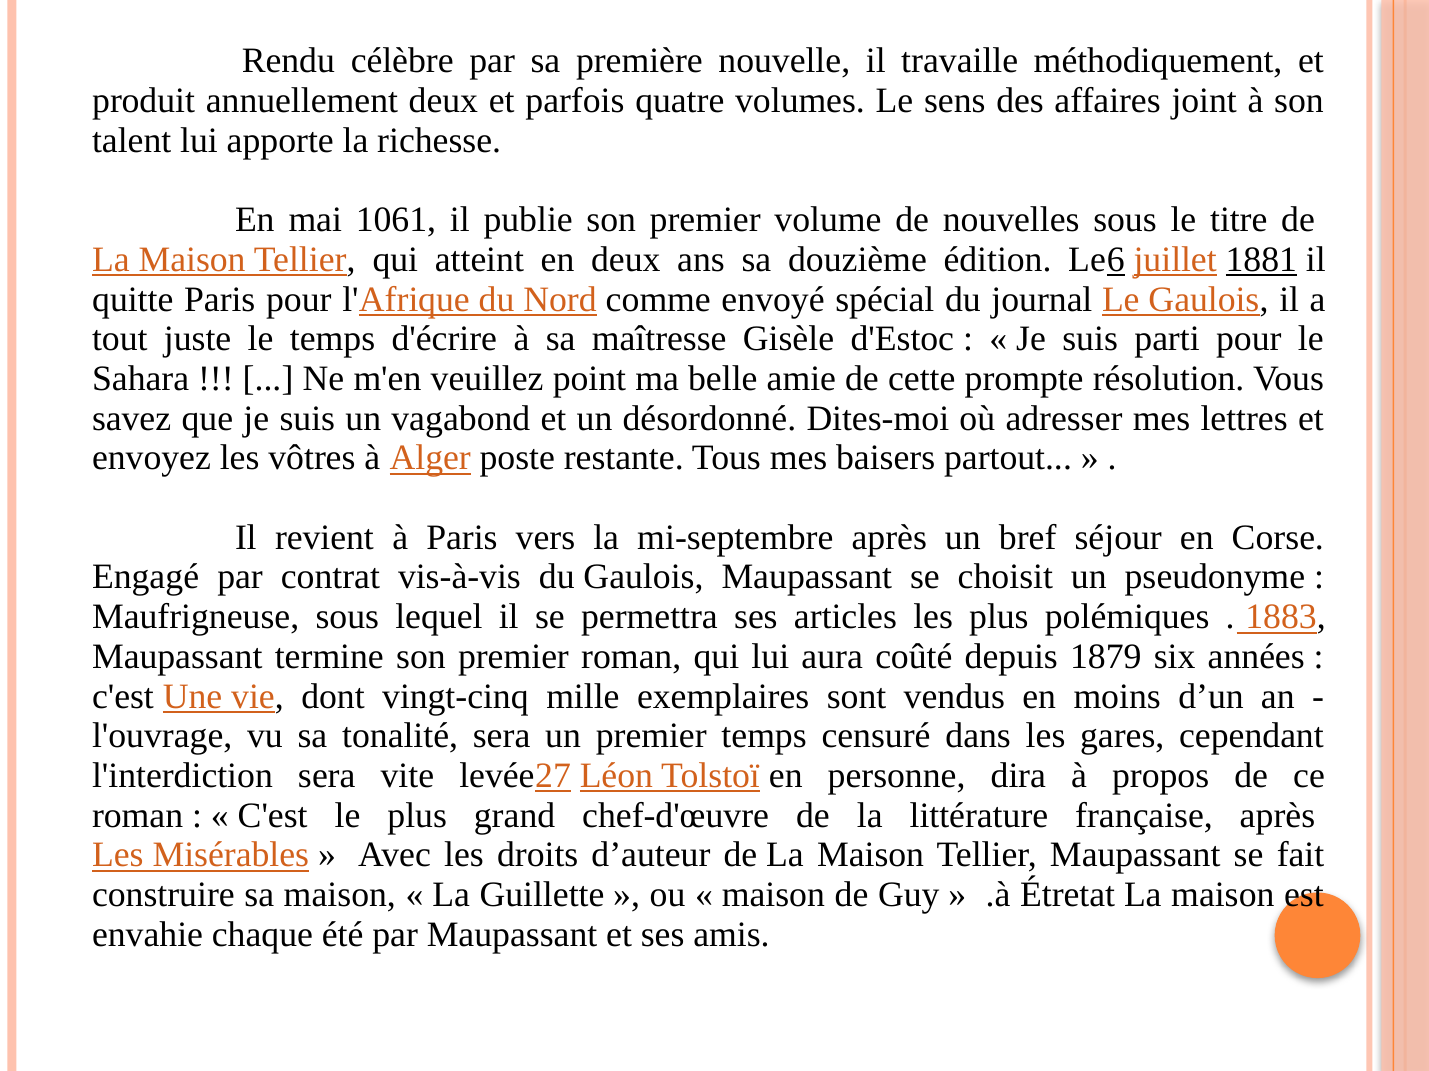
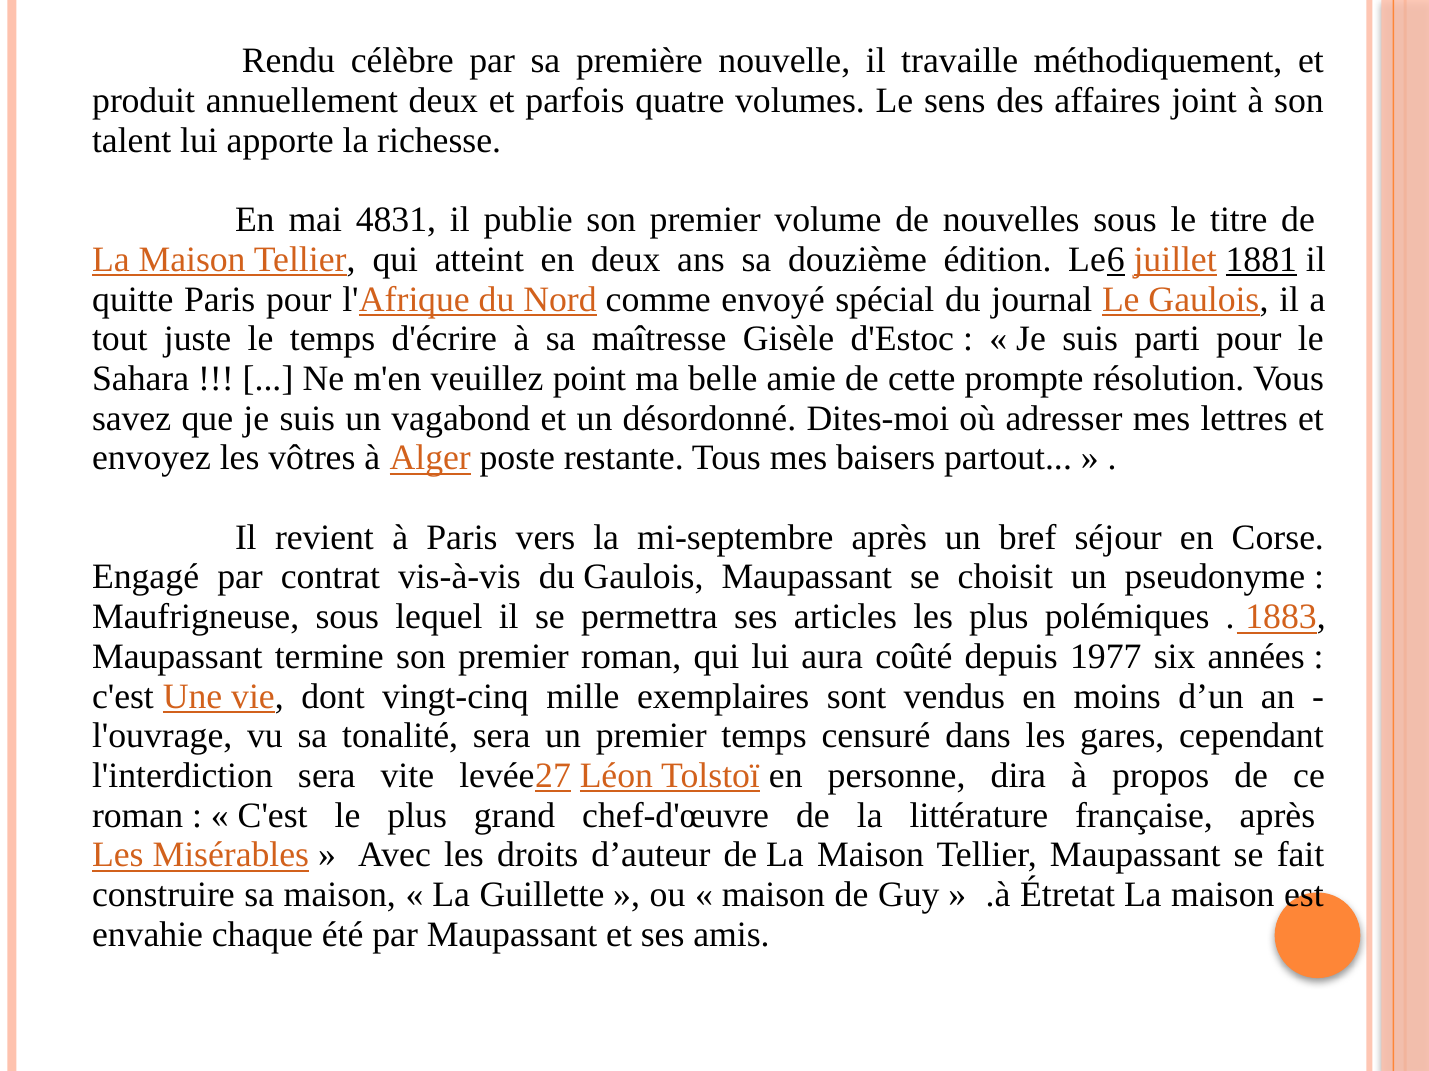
1061: 1061 -> 4831 (396, 220)
1879: 1879 -> 1977 (1106, 657)
